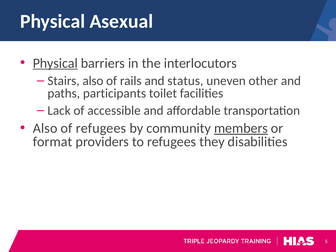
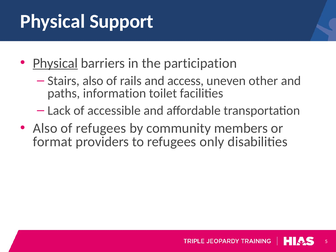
Asexual: Asexual -> Support (121, 21)
interlocutors: interlocutors -> participation (200, 63)
status: status -> access (186, 81)
participants: participants -> information (115, 93)
members underline: present -> none (241, 128)
they: they -> only (212, 142)
